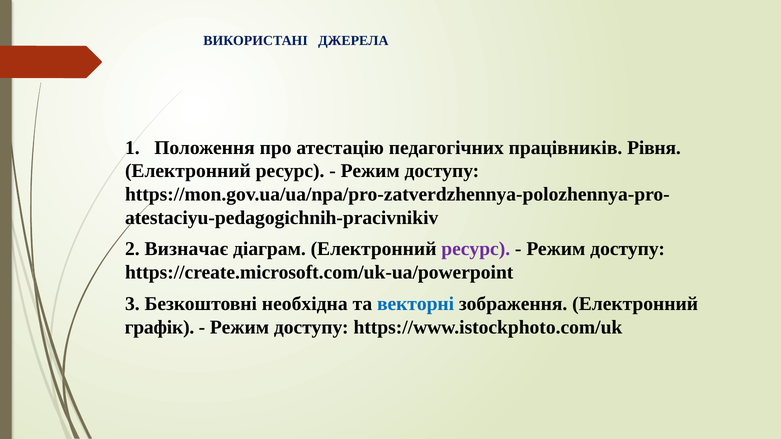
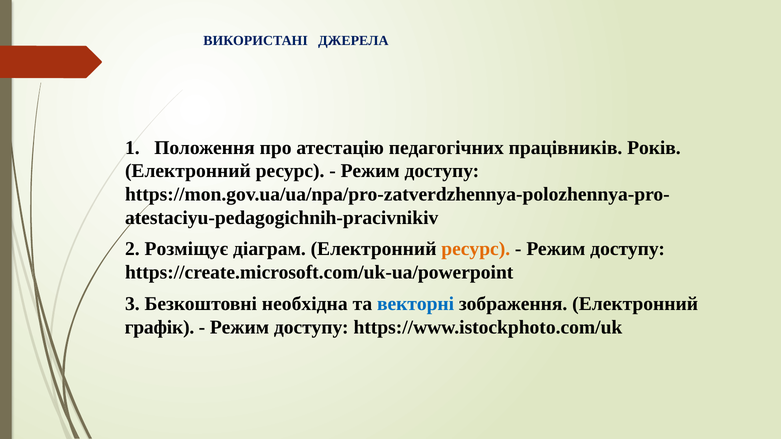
Рівня: Рівня -> Років (654, 148)
Визначає: Визначає -> Розміщує (186, 249)
ресурс colour: purple -> orange (476, 249)
